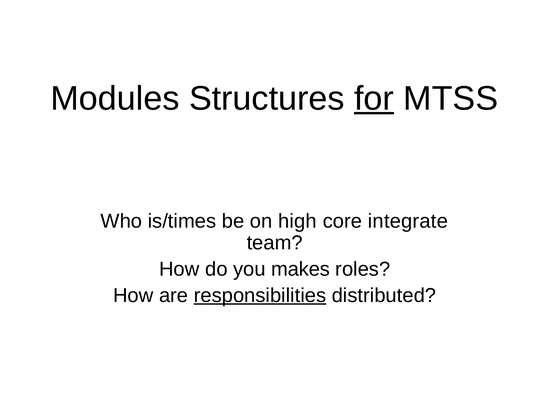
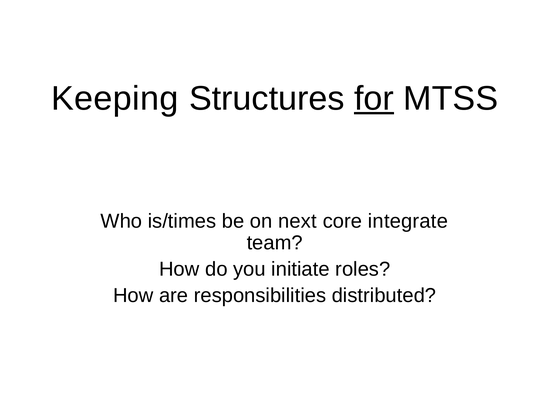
Modules: Modules -> Keeping (115, 99)
high: high -> next (297, 221)
makes: makes -> initiate (300, 269)
responsibilities underline: present -> none (260, 296)
